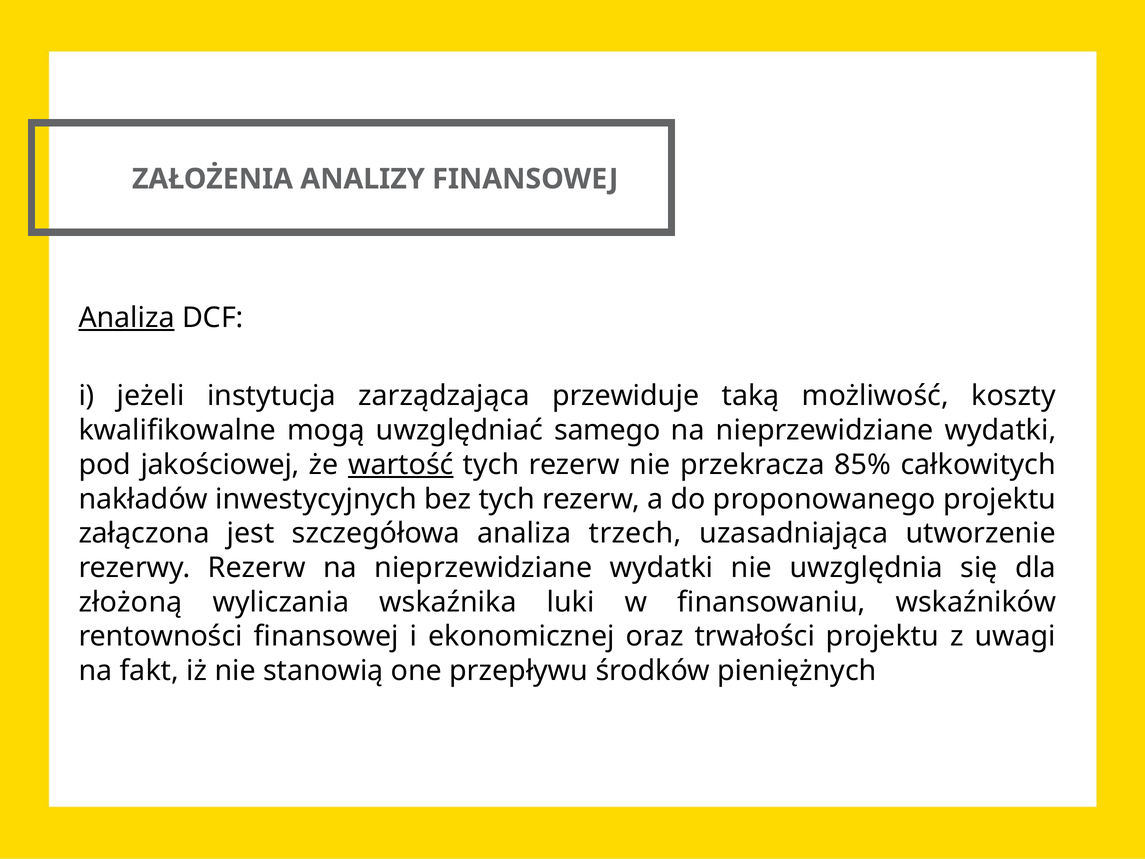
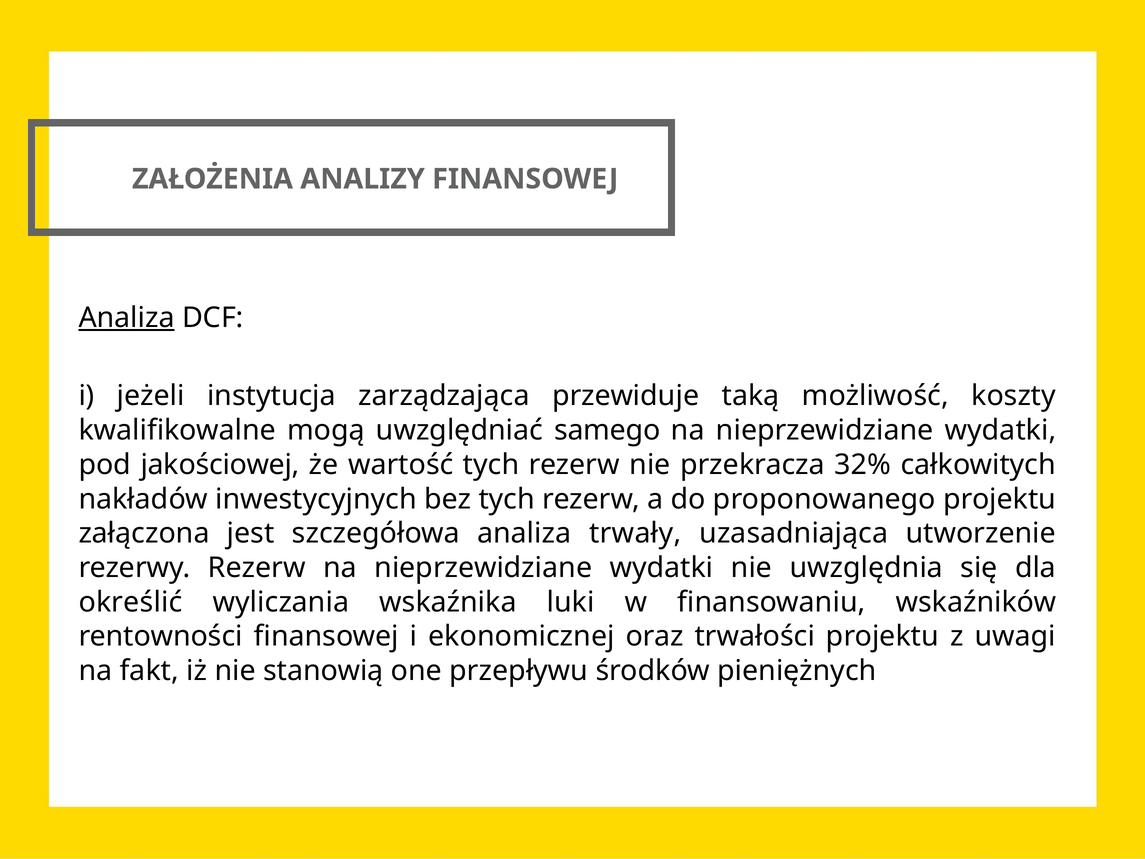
wartość underline: present -> none (401, 465)
85%: 85% -> 32% (863, 465)
trzech: trzech -> trwały (635, 533)
złożoną: złożoną -> określić (131, 602)
